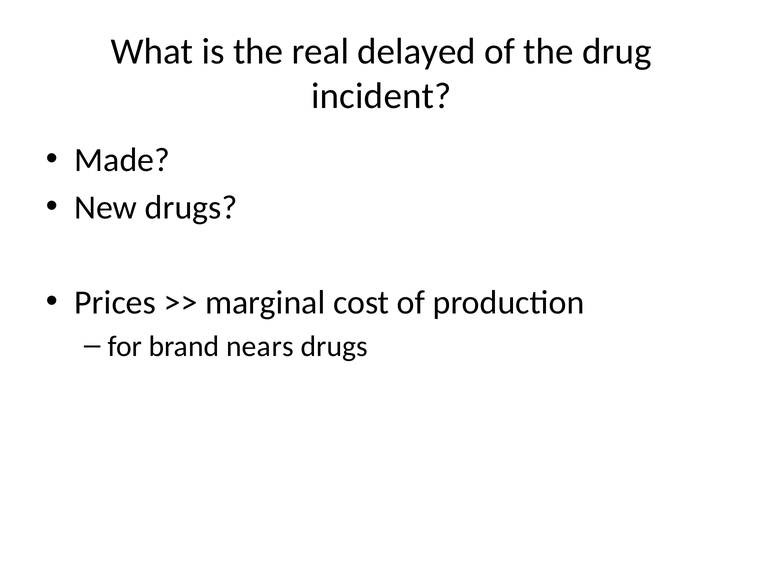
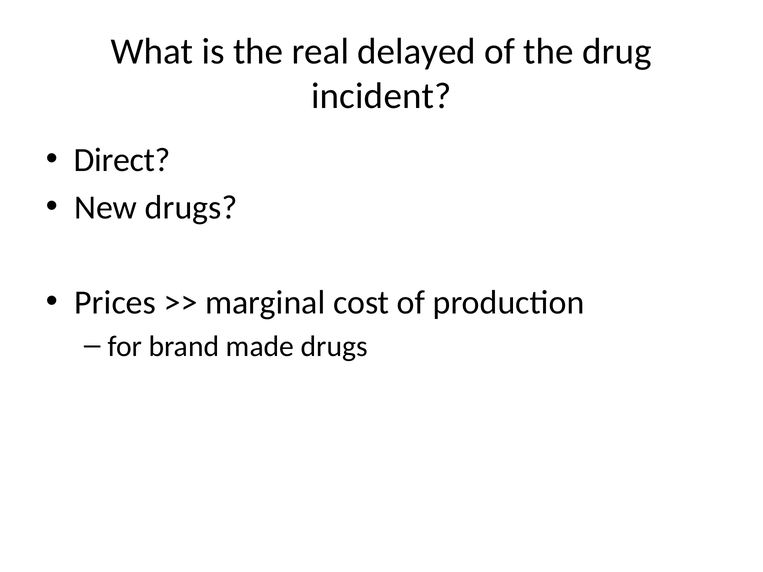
Made: Made -> Direct (122, 160)
nears: nears -> made (260, 346)
